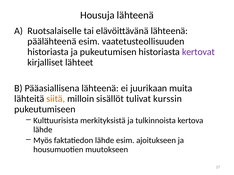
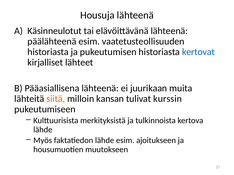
Ruotsalaiselle: Ruotsalaiselle -> Käsinneulotut (55, 31)
kertovat colour: purple -> blue (198, 52)
sisällöt: sisällöt -> kansan (110, 99)
